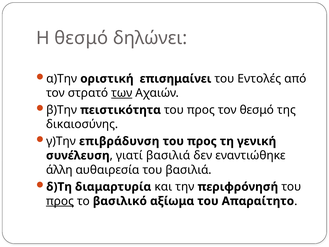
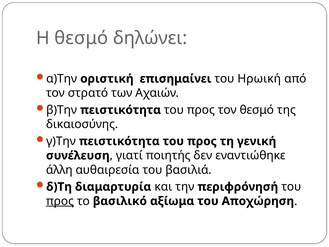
Εντολές: Εντολές -> Ηρωική (259, 79)
των underline: present -> none (122, 93)
γ)Την επιβράδυνση: επιβράδυνση -> πειστικότητα (119, 141)
γιατί βασιλιά: βασιλιά -> ποιητής (168, 155)
Απαραίτητο: Απαραίτητο -> Αποχώρηση (258, 201)
